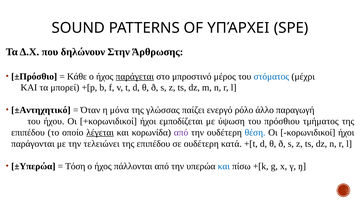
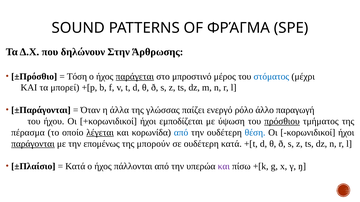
ΥΠΆΡΧΕΙ: ΥΠΆΡΧΕΙ -> ΦΡΆΓΜΑ (238, 28)
Κάθε: Κάθε -> Τόση (77, 77)
±Αντηχητικό: ±Αντηχητικό -> ±Παράγονται (41, 110)
μόνα: μόνα -> άλλα (119, 110)
πρόσθιου underline: none -> present (282, 122)
επιπέδου: επιπέδου -> πέρασμα (28, 133)
από colour: purple -> blue (181, 133)
παράγονται underline: none -> present (33, 144)
τελειώνει: τελειώνει -> επομένως (102, 144)
επιπέδου: επιπέδου -> μπορούν (153, 144)
±Υπερώα: ±Υπερώα -> ±Πλαίσιο (33, 167)
Τόση: Τόση -> Κατά (75, 167)
και colour: blue -> purple (224, 167)
